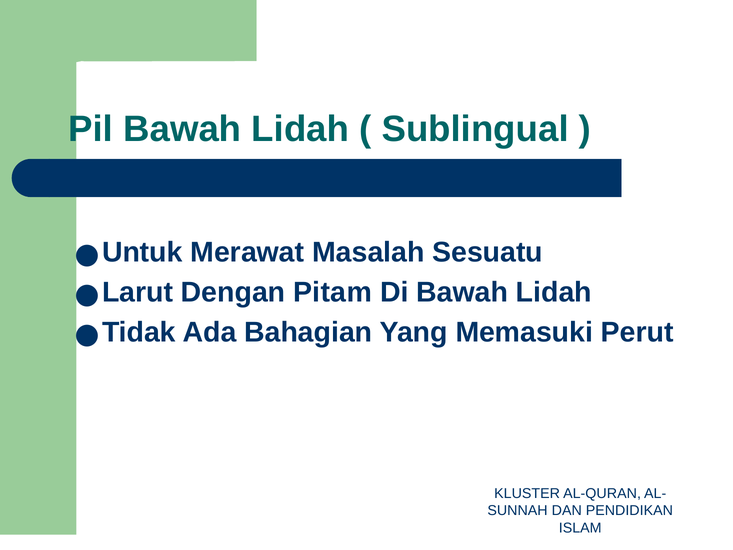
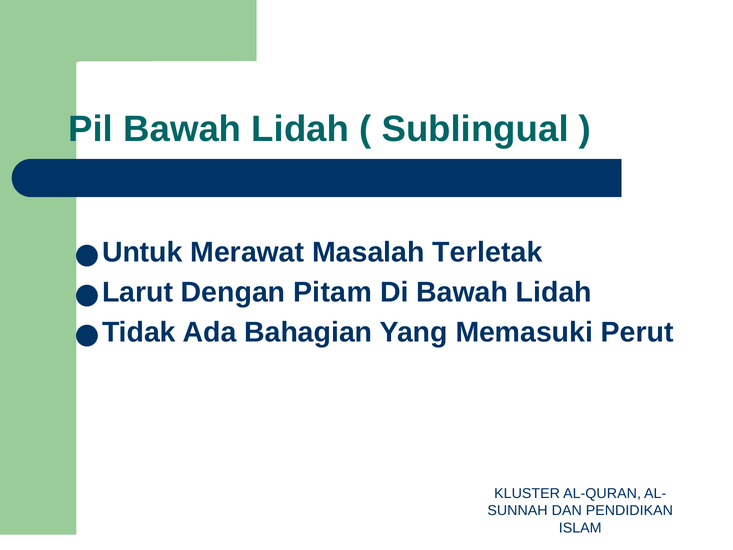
Sesuatu: Sesuatu -> Terletak (487, 252)
